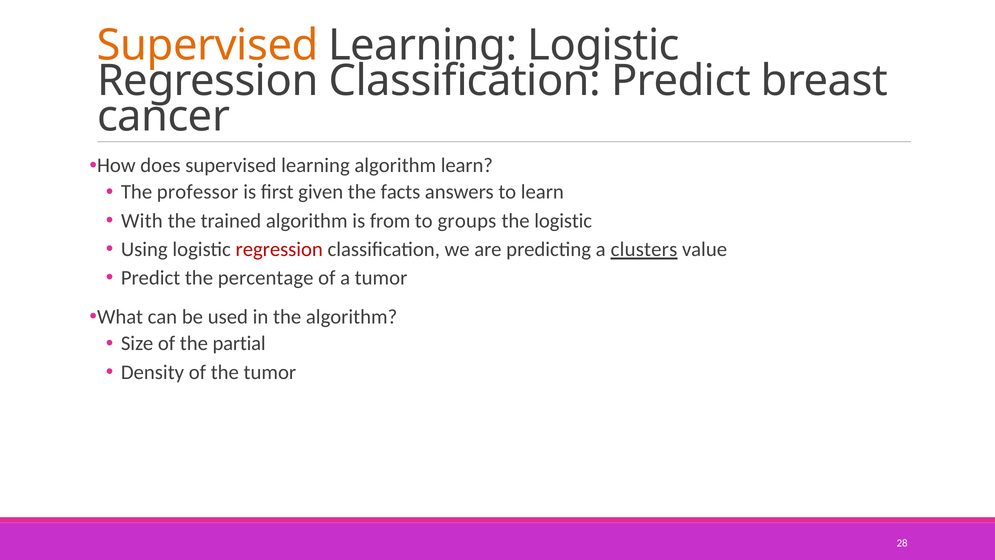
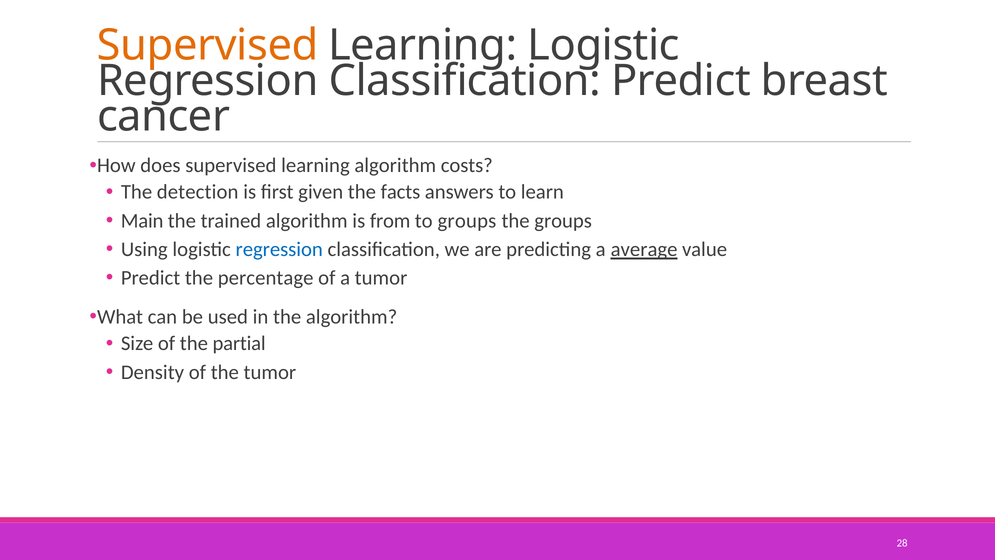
algorithm learn: learn -> costs (467, 165)
professor: professor -> detection (198, 192)
With: With -> Main (142, 221)
the logistic: logistic -> groups (563, 221)
regression colour: red -> blue (279, 249)
clusters: clusters -> average (644, 249)
